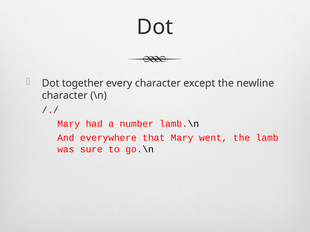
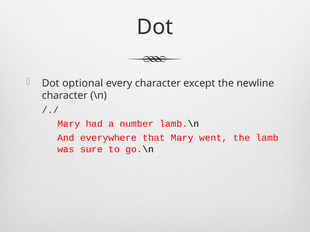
together: together -> optional (83, 83)
